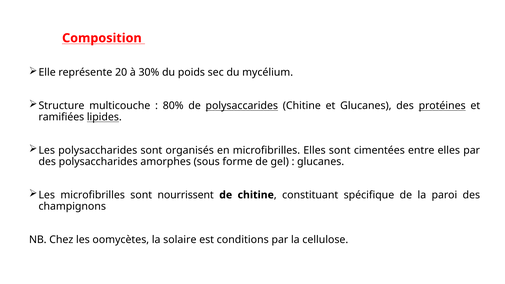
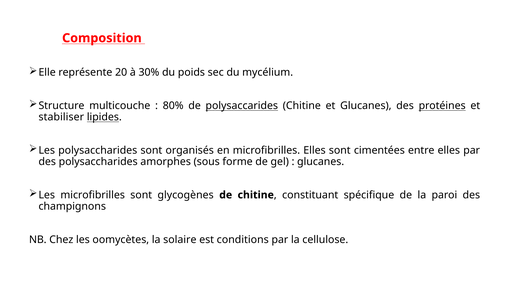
ramifiées: ramifiées -> stabiliser (61, 117)
nourrissent: nourrissent -> glycogènes (186, 195)
